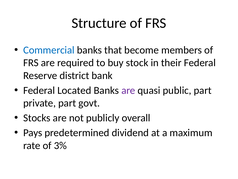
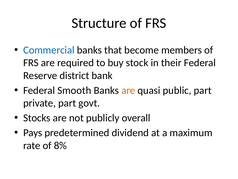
Located: Located -> Smooth (74, 90)
are colour: purple -> orange (128, 90)
3%: 3% -> 8% (60, 145)
